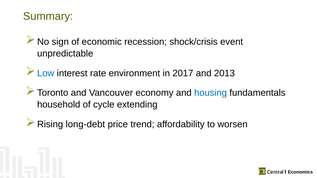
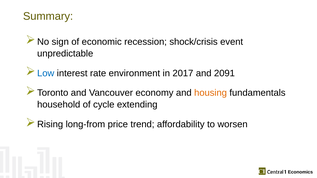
2013: 2013 -> 2091 (224, 73)
housing colour: blue -> orange (211, 93)
long-debt: long-debt -> long-from (85, 124)
